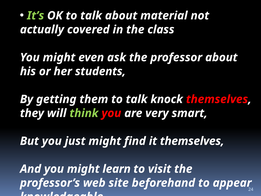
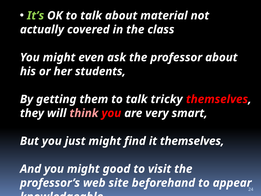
knock: knock -> tricky (167, 99)
think colour: light green -> pink (84, 113)
learn: learn -> good (116, 169)
